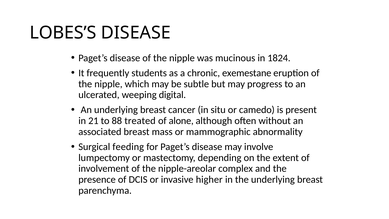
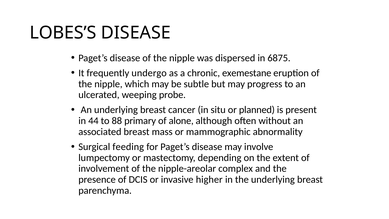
mucinous: mucinous -> dispersed (235, 58)
1824: 1824 -> 6875 (279, 58)
students: students -> undergo (149, 73)
digital: digital -> probe (172, 95)
camedo: camedo -> planned (257, 110)
21: 21 -> 44 (93, 121)
treated: treated -> primary (140, 121)
